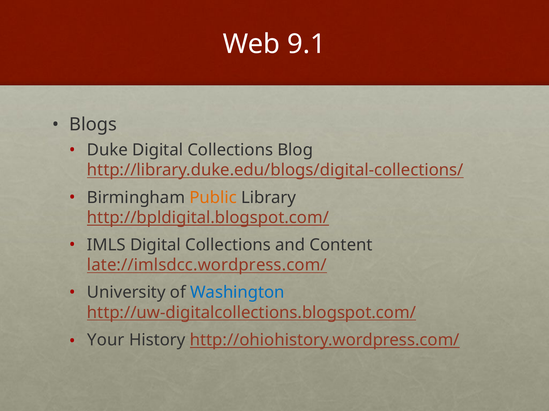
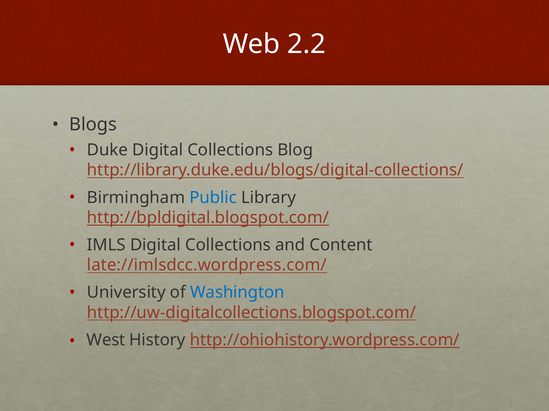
9.1: 9.1 -> 2.2 (307, 44)
Public colour: orange -> blue (213, 198)
Your: Your -> West (106, 341)
